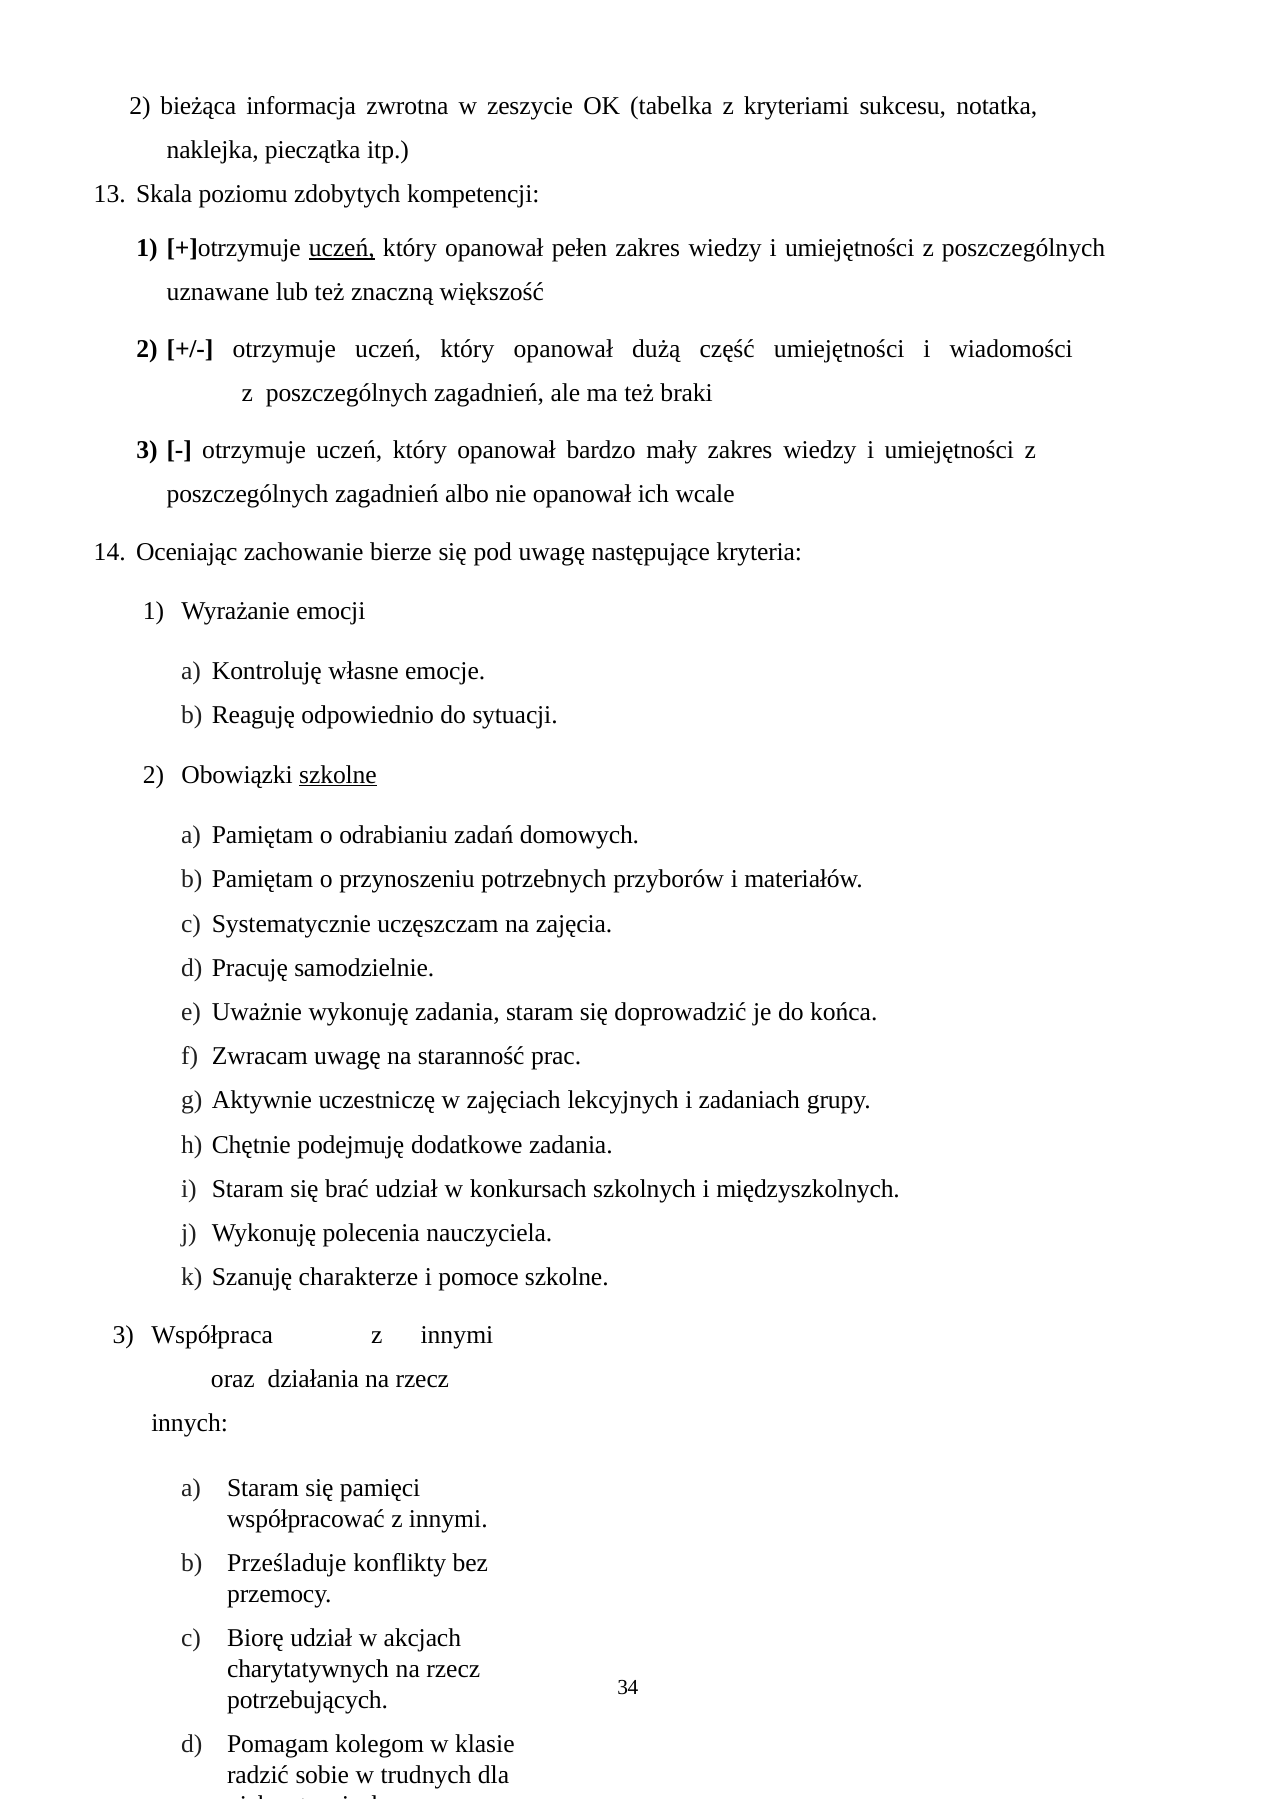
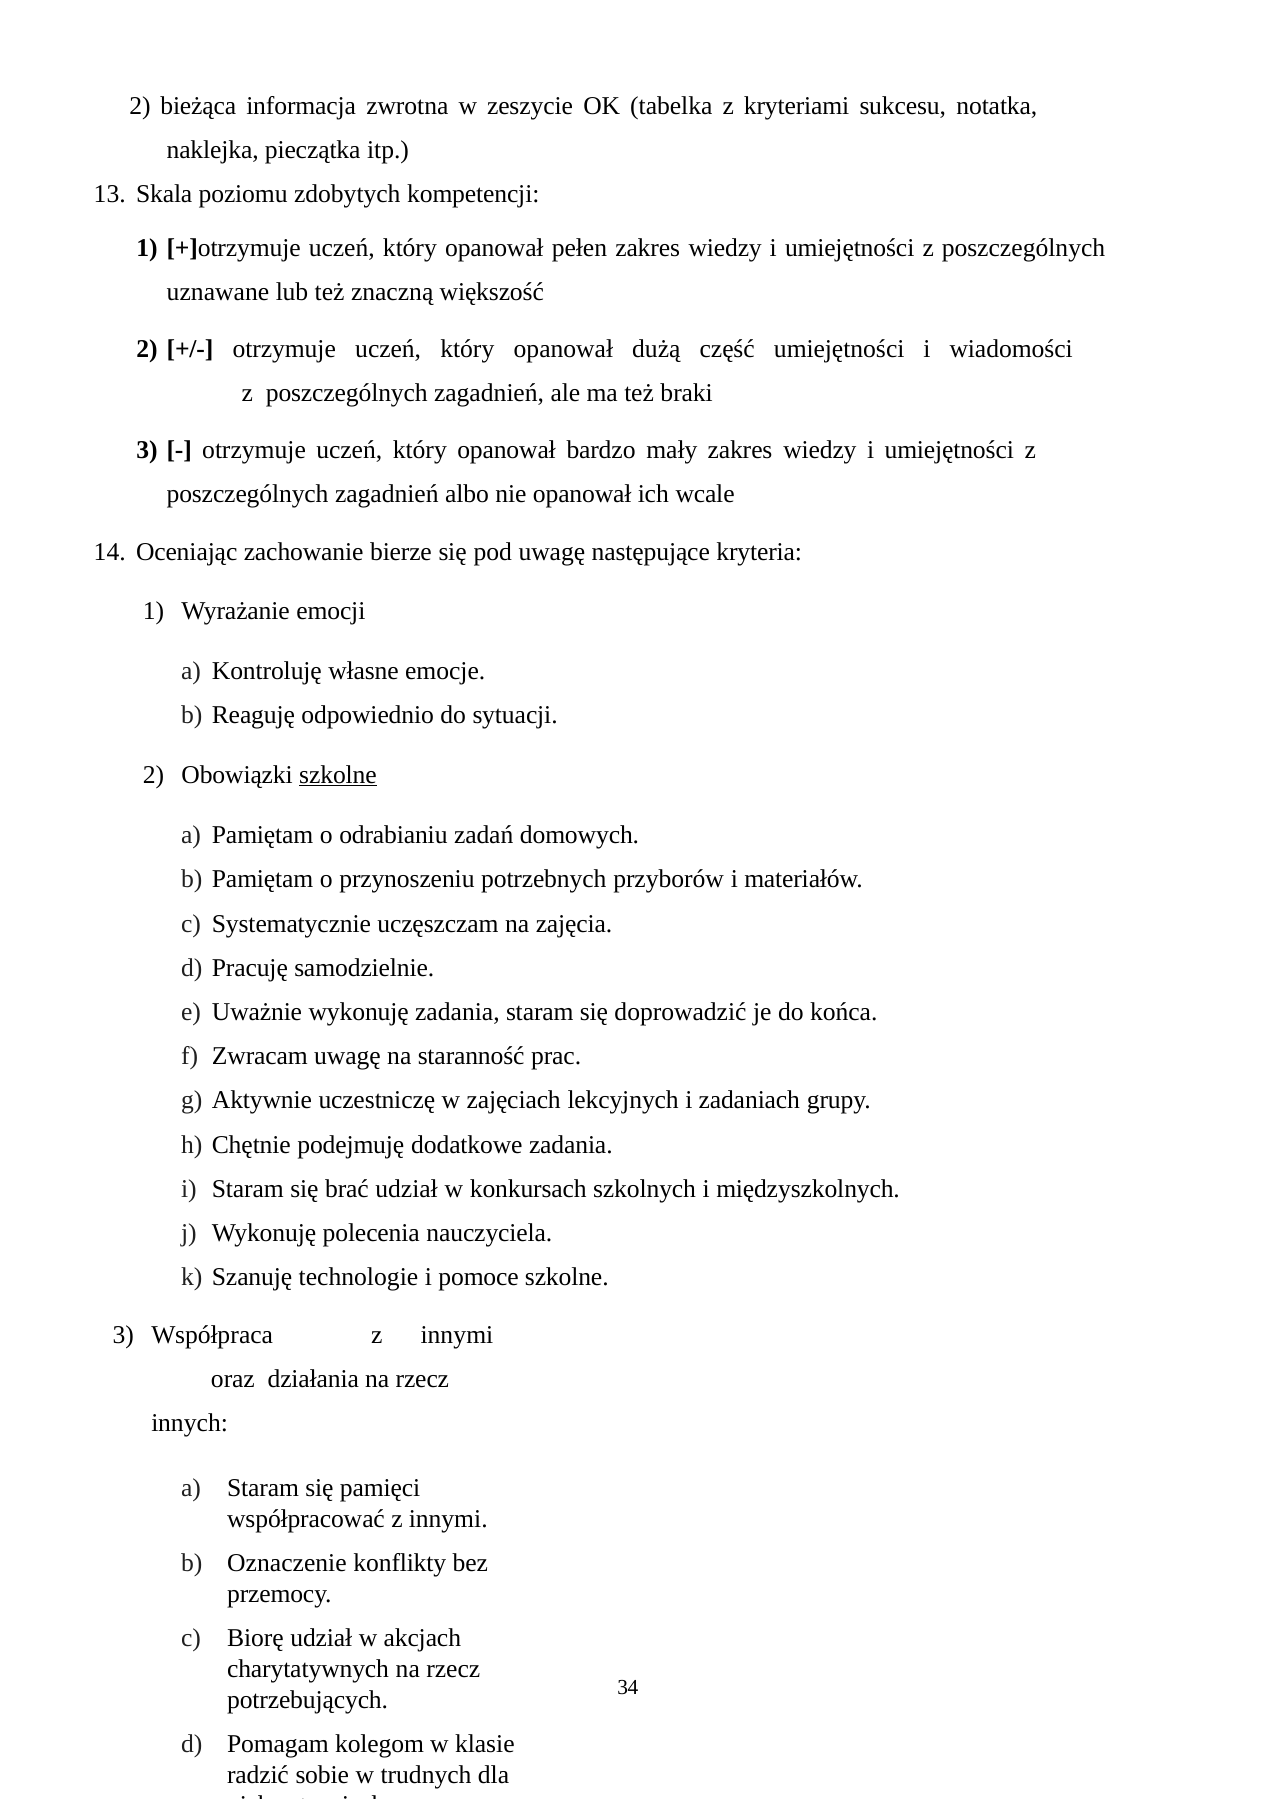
uczeń underline: present -> none (342, 248)
charakterze: charakterze -> technologie (358, 1277)
Prześladuje: Prześladuje -> Oznaczenie (287, 1563)
